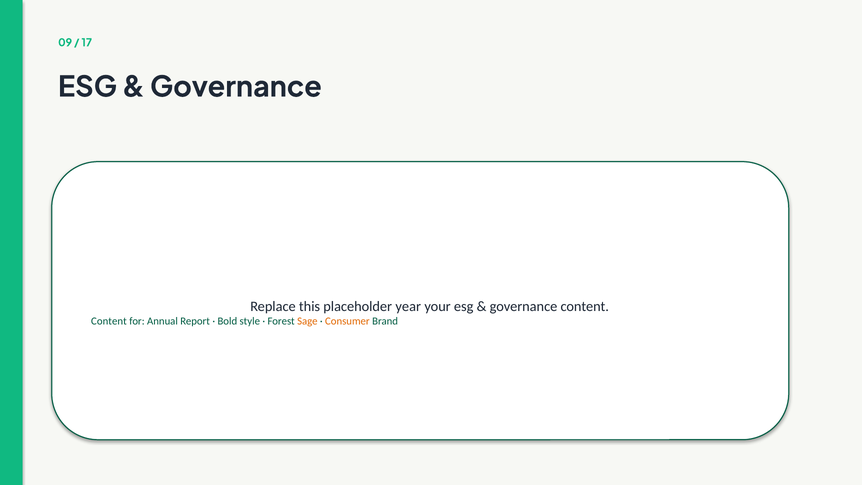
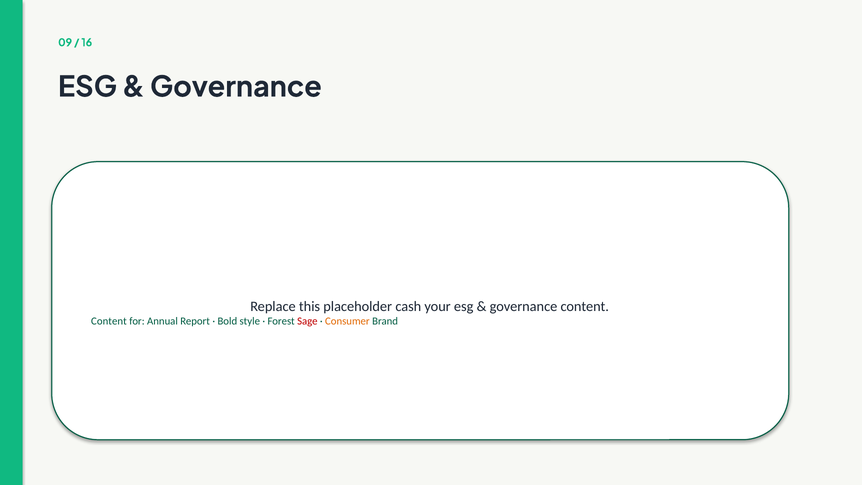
17: 17 -> 16 (87, 43)
year: year -> cash (408, 306)
Sage colour: orange -> red (307, 321)
